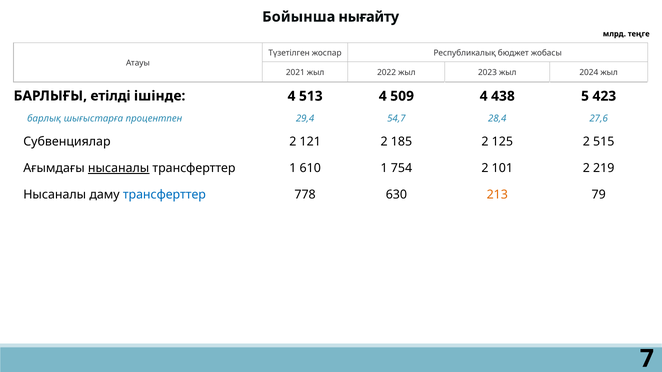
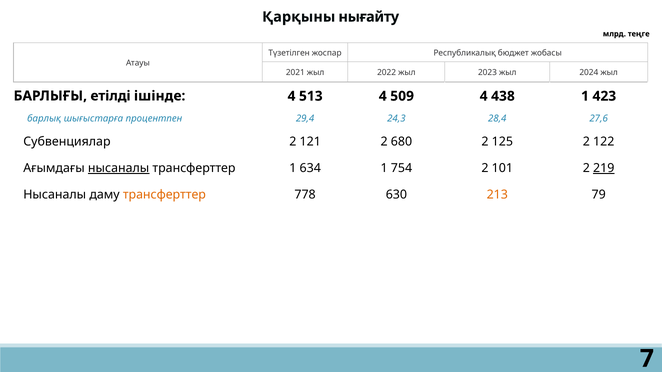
Бойынша: Бойынша -> Қарқыны (299, 17)
438 5: 5 -> 1 (585, 96)
54,7: 54,7 -> 24,3 (396, 119)
185: 185 -> 680 (401, 142)
515: 515 -> 122 (604, 142)
610: 610 -> 634 (310, 168)
219 underline: none -> present (604, 168)
трансферттер colour: blue -> orange (164, 195)
